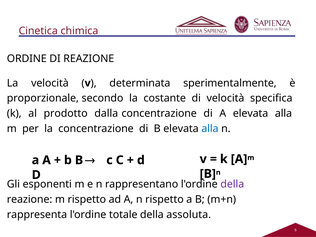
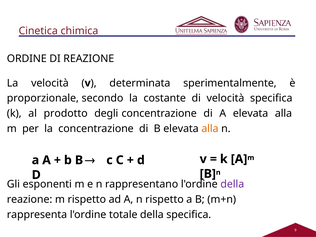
dalla: dalla -> degli (106, 113)
alla colour: blue -> orange (210, 129)
della assoluta: assoluta -> specifica (189, 215)
